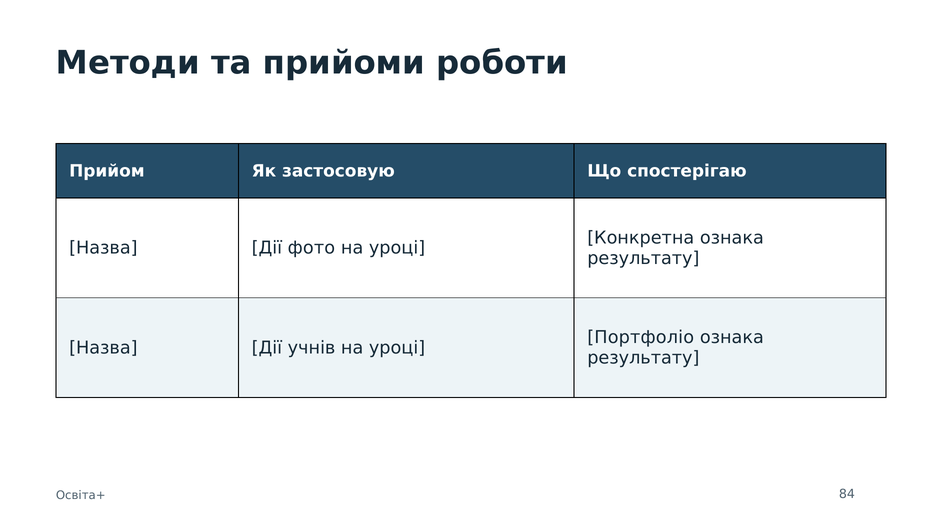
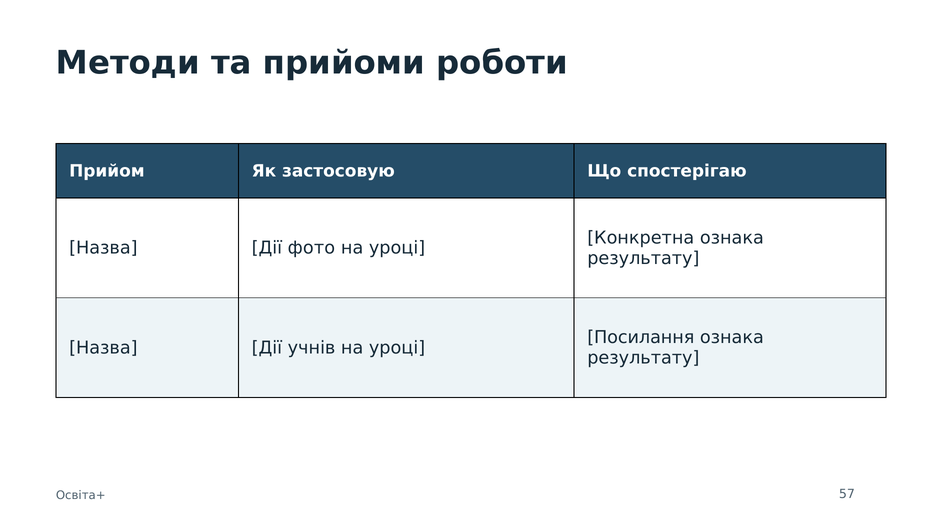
Портфоліо: Портфоліо -> Посилання (641, 338)
84: 84 -> 57 (847, 494)
